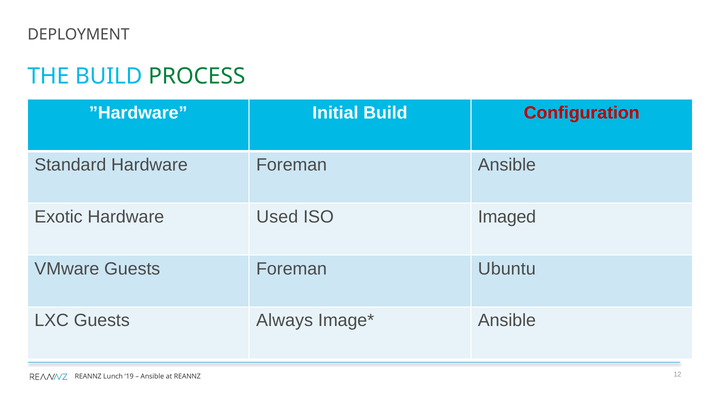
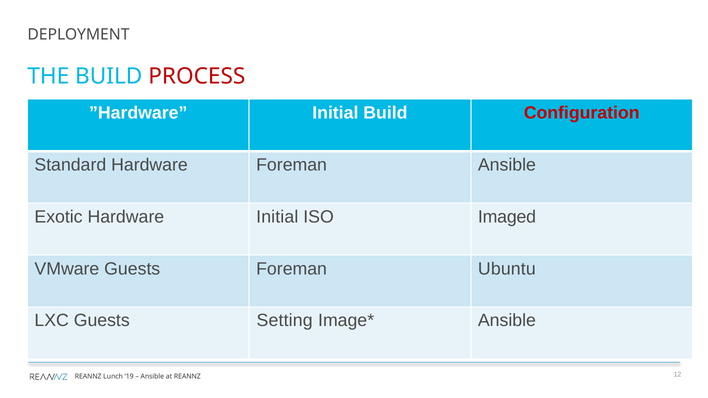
PROCESS colour: green -> red (197, 76)
Hardware Used: Used -> Initial (277, 217)
Always: Always -> Setting (285, 321)
